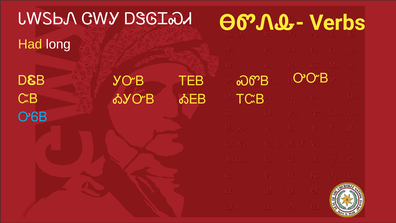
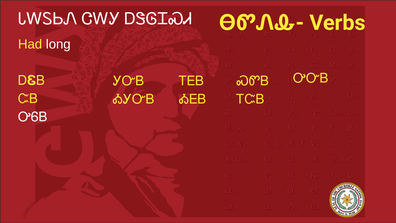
ᎤᏮᏴ colour: light blue -> white (33, 117)
